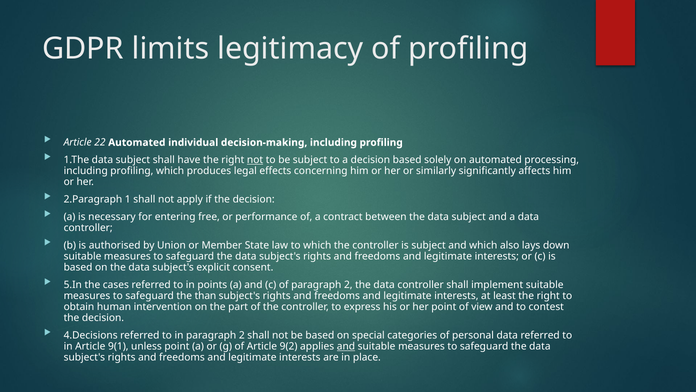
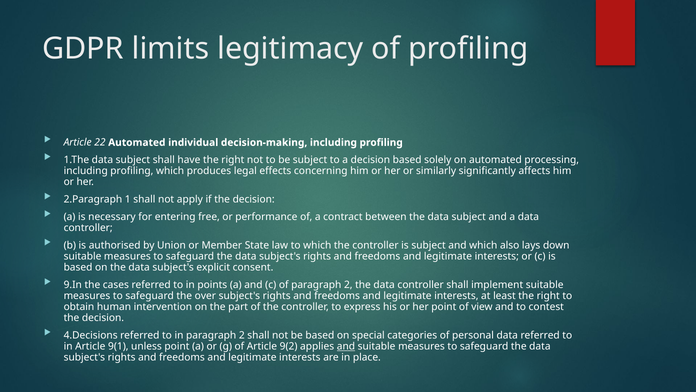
not underline: present -> none (255, 160)
5.In: 5.In -> 9.In (73, 285)
than: than -> over (205, 296)
